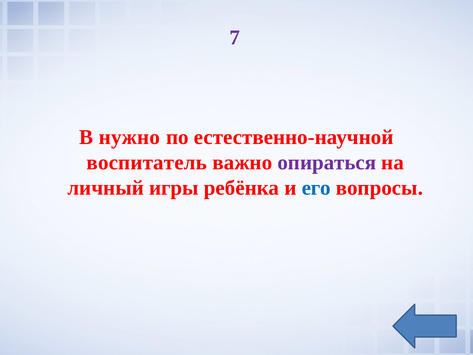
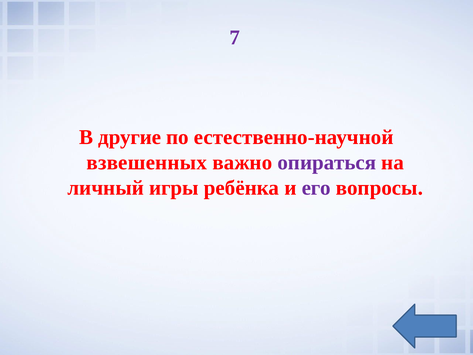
нужно: нужно -> другие (130, 137)
воспитатель: воспитатель -> взвешенных (147, 163)
его colour: blue -> purple (316, 188)
